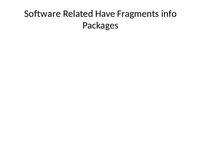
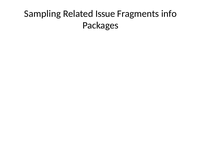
Software: Software -> Sampling (42, 14)
Have: Have -> Issue (105, 14)
